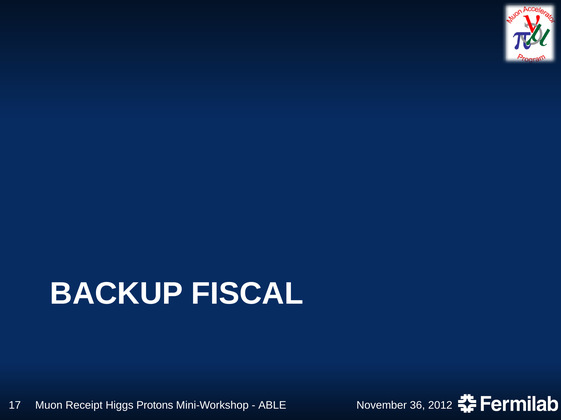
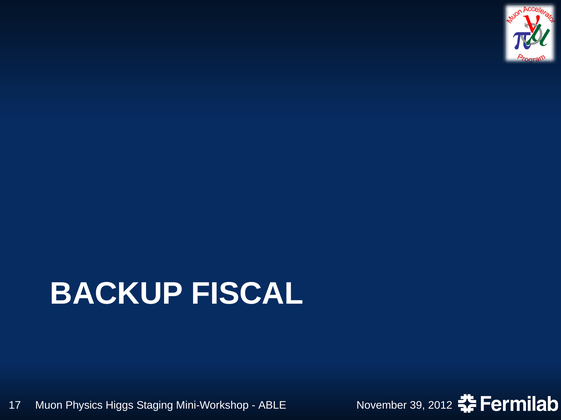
Receipt: Receipt -> Physics (84, 406)
Protons: Protons -> Staging (155, 406)
36: 36 -> 39 (417, 406)
